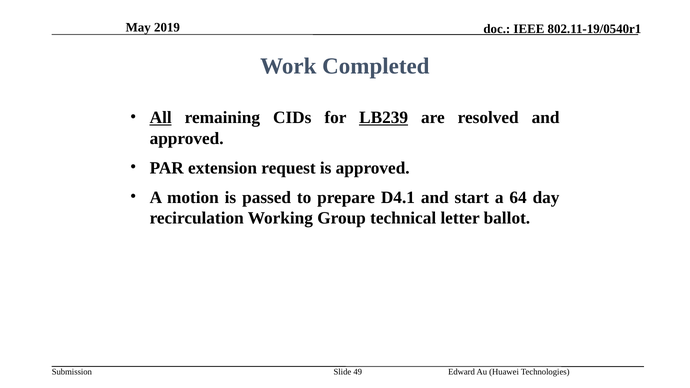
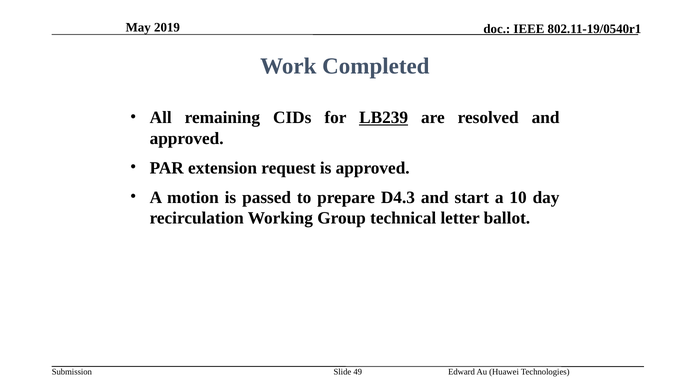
All underline: present -> none (161, 118)
D4.1: D4.1 -> D4.3 (398, 197)
64: 64 -> 10 (518, 197)
